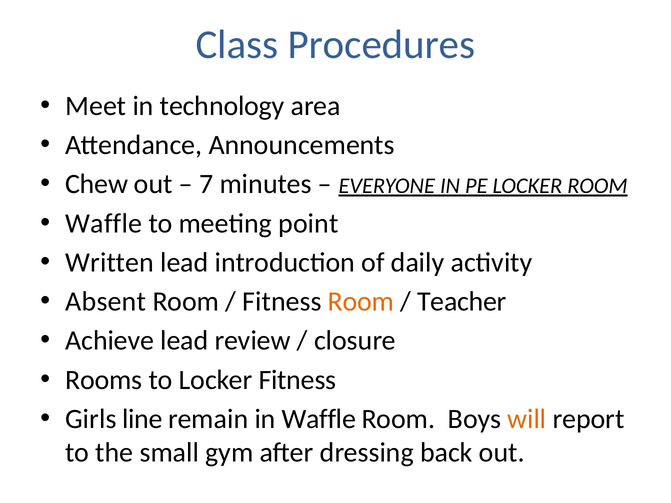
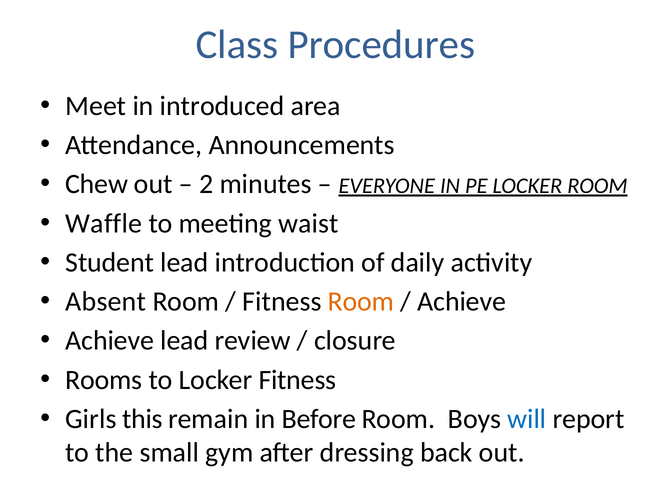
technology: technology -> introduced (222, 106)
7: 7 -> 2 (206, 184)
point: point -> waist (308, 223)
Written: Written -> Student (110, 263)
Teacher: Teacher -> Achieve (462, 302)
line: line -> this (142, 419)
in Waffle: Waffle -> Before (319, 419)
will colour: orange -> blue (527, 419)
